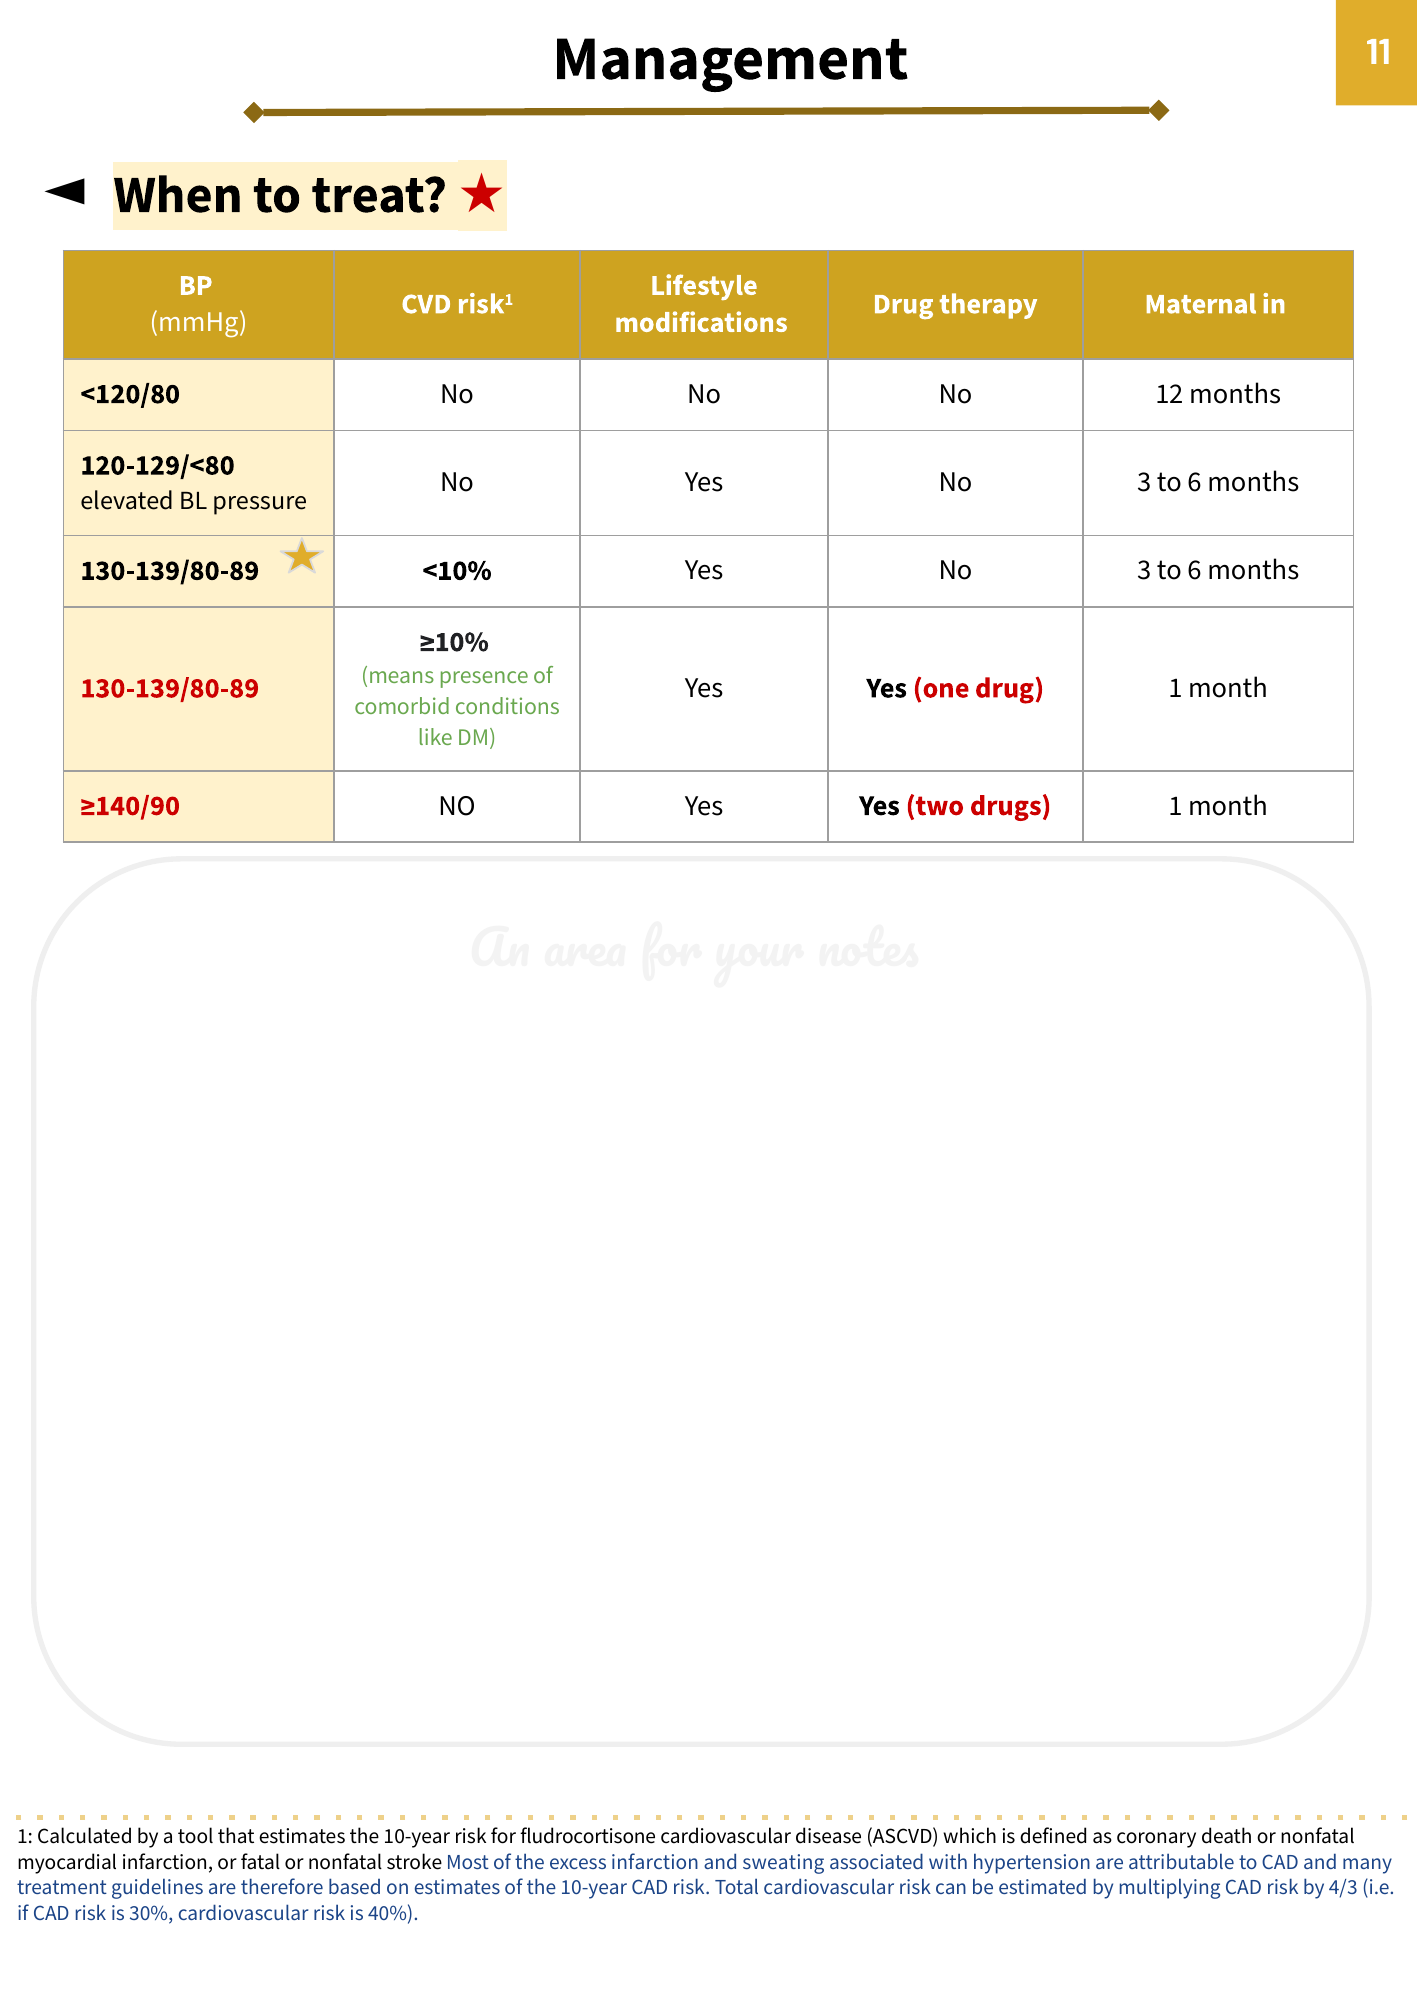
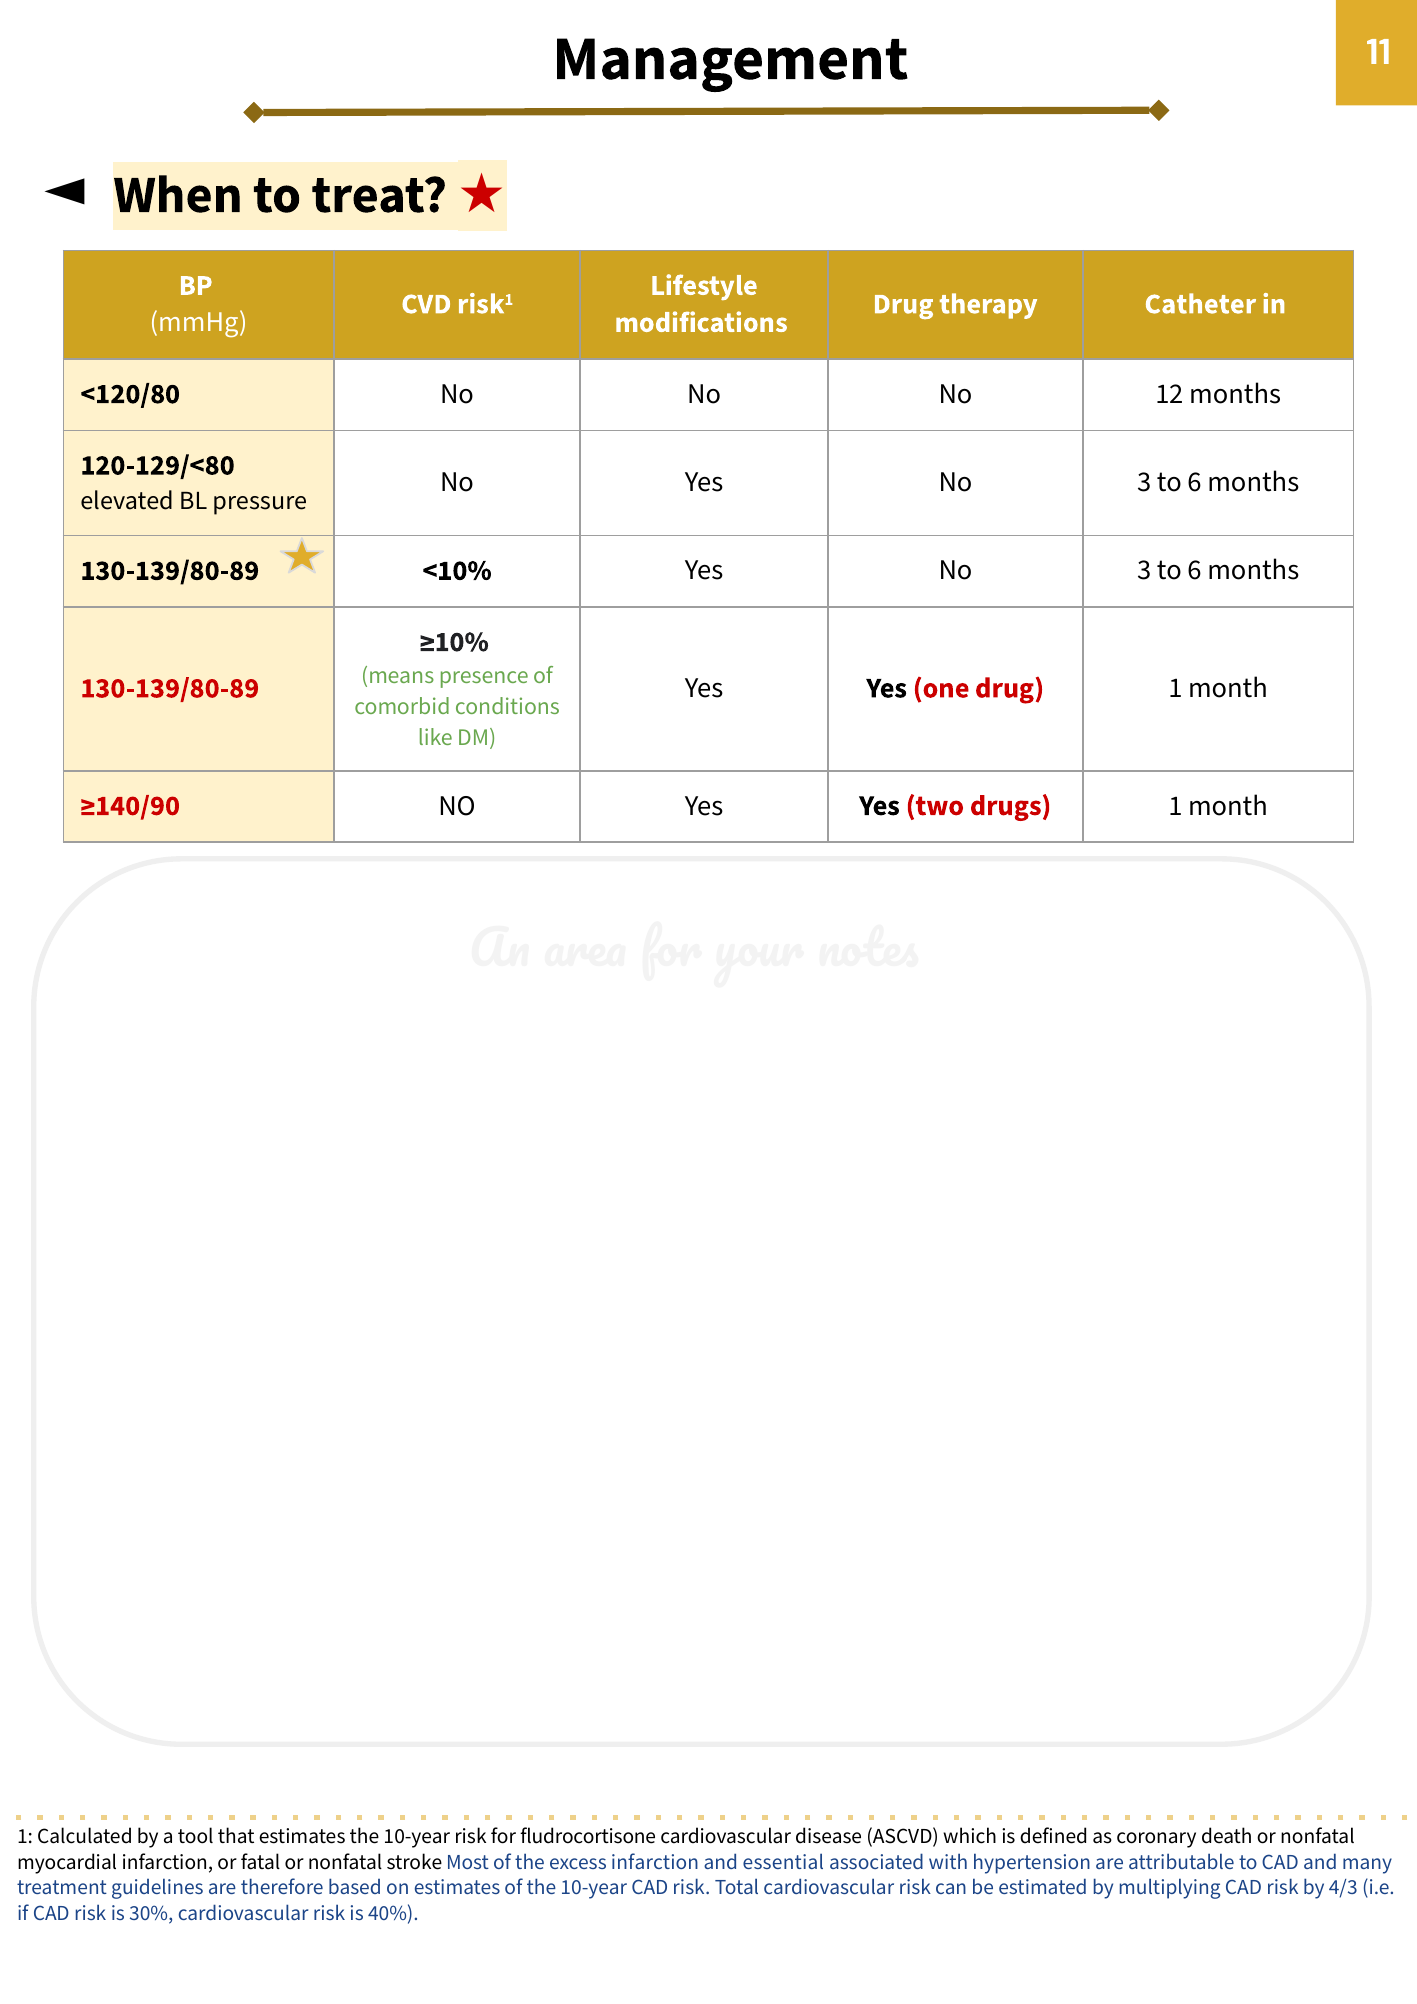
Maternal: Maternal -> Catheter (1200, 304)
sweating: sweating -> essential (783, 1862)
